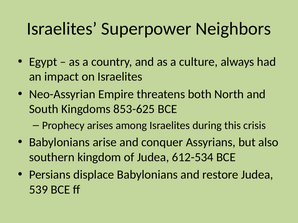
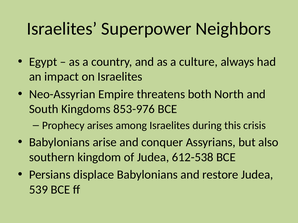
853-625: 853-625 -> 853-976 (134, 109)
612-534: 612-534 -> 612-538 (193, 158)
